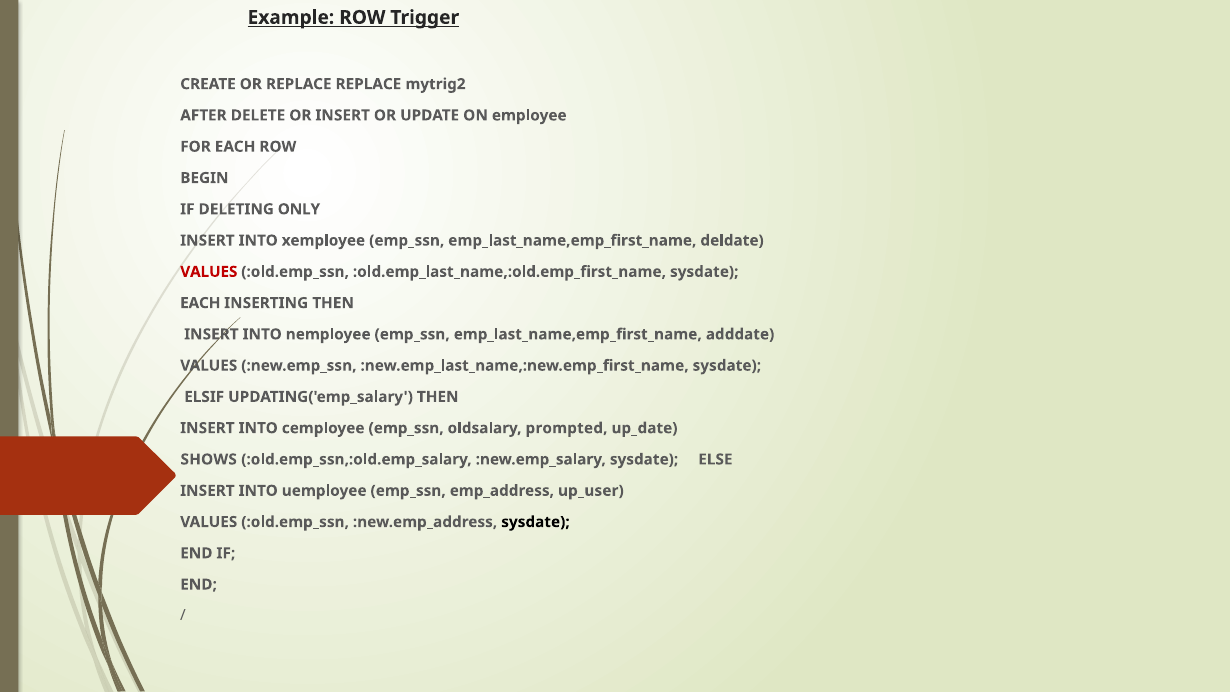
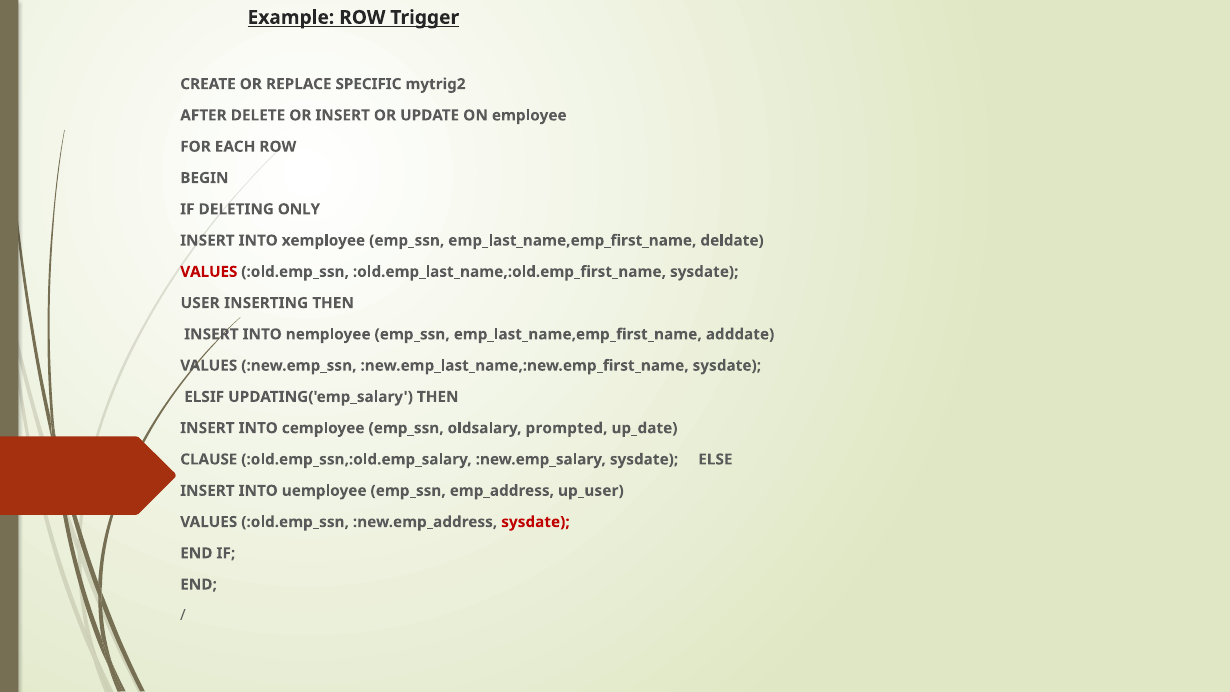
REPLACE REPLACE: REPLACE -> SPECIFIC (369, 84)
EACH: EACH -> USER (200, 303)
SHOWS: SHOWS -> CLAUSE (209, 459)
sysdate colour: black -> red (535, 522)
